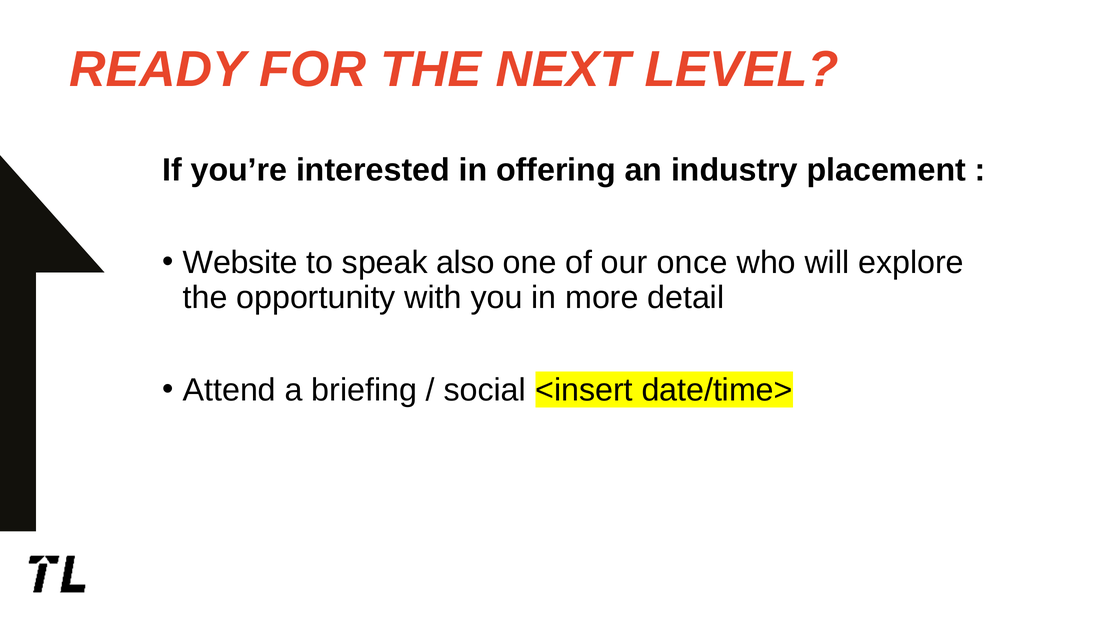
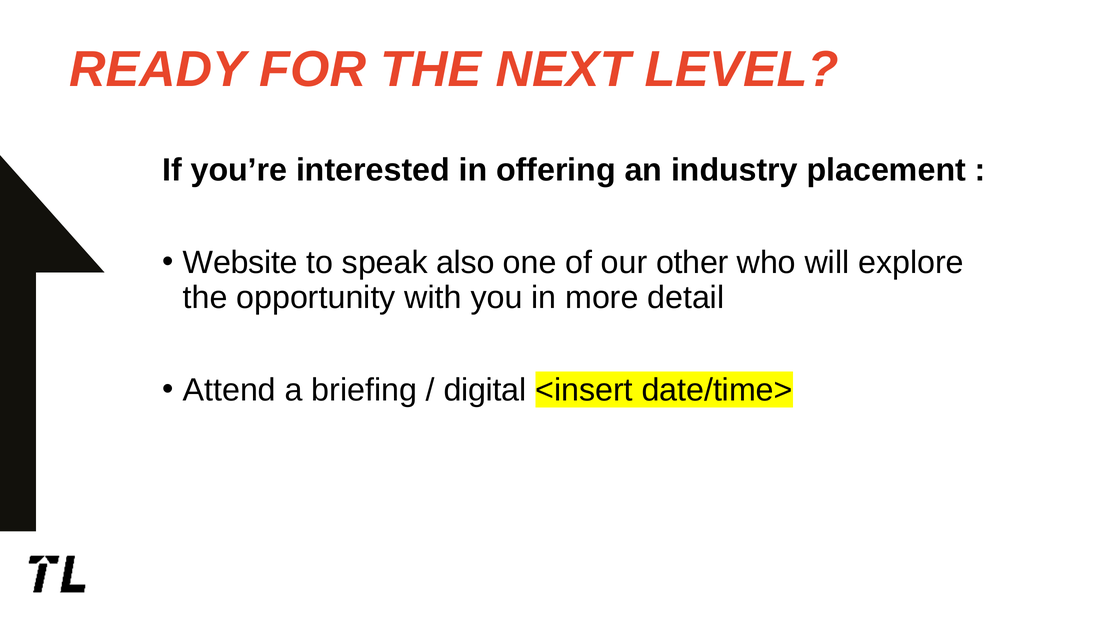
once: once -> other (692, 263)
social: social -> digital (485, 390)
